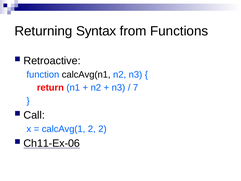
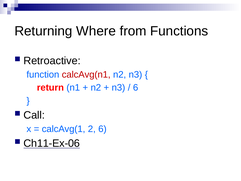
Syntax: Syntax -> Where (96, 31)
calcAvg(n1 colour: black -> red (86, 74)
7: 7 -> 6 (136, 88)
2 2: 2 -> 6 (102, 129)
